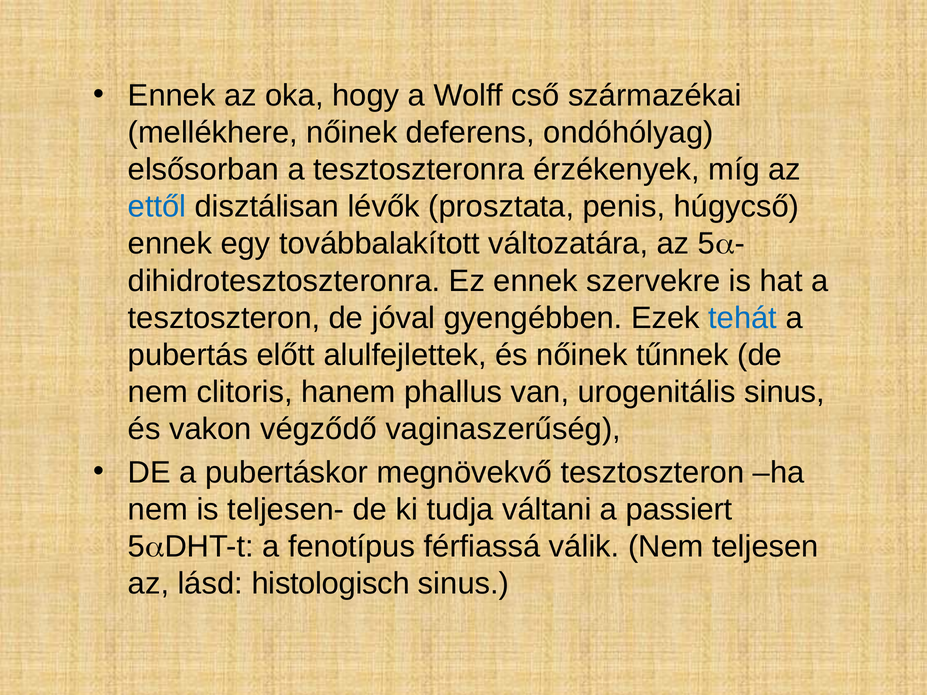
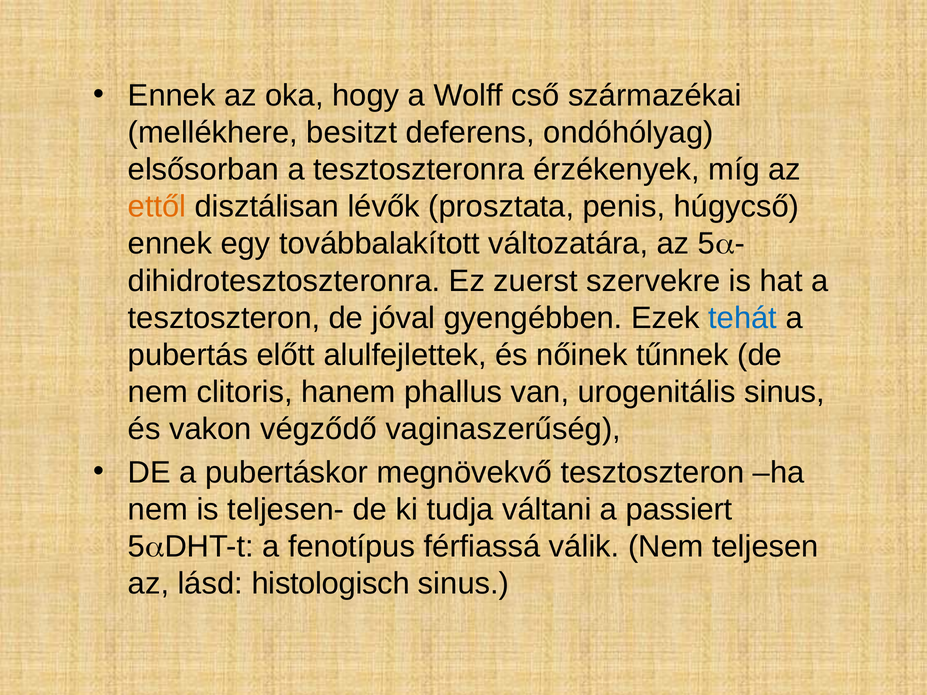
mellékhere nőinek: nőinek -> besitzt (352, 133)
ettől colour: blue -> orange (157, 207)
Ez ennek: ennek -> zuerst (536, 281)
